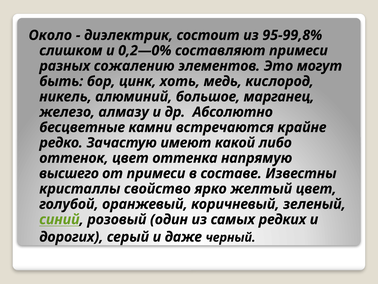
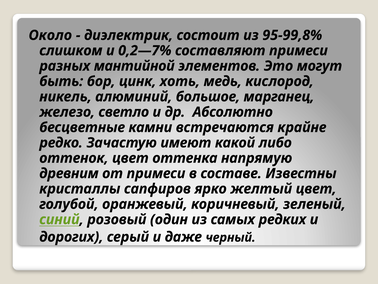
0,2—0%: 0,2—0% -> 0,2—7% (145, 51)
сожалению: сожалению -> мантийной (134, 66)
алмазу: алмазу -> светло (124, 112)
высшего: высшего -> древним (69, 173)
свойство: свойство -> сапфиров (157, 188)
